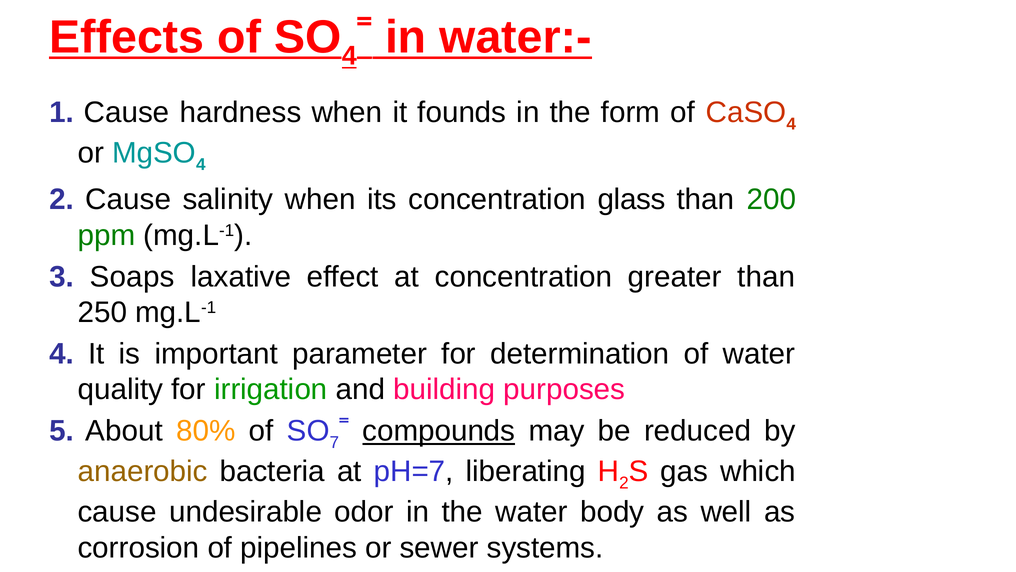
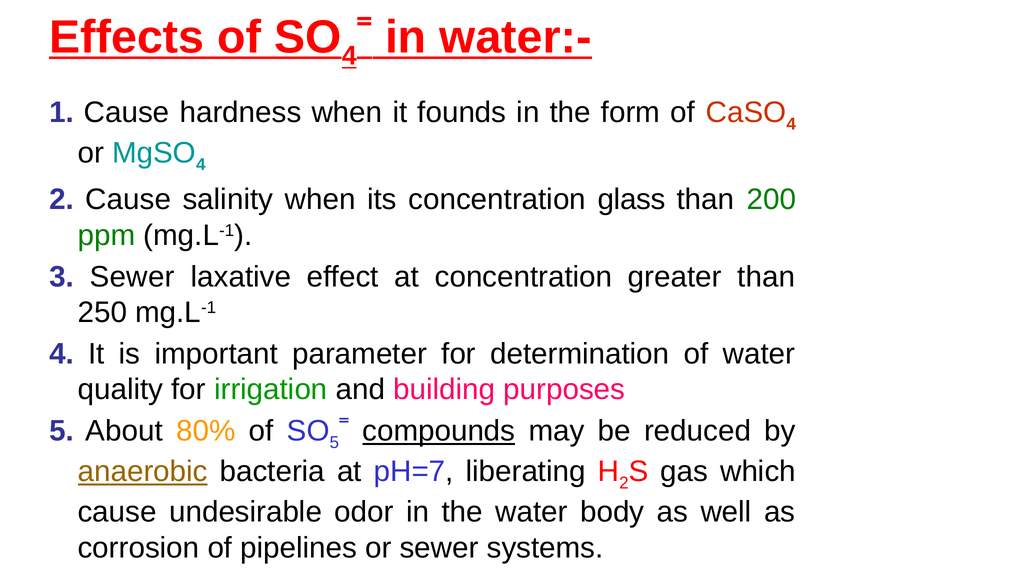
3 Soaps: Soaps -> Sewer (132, 277)
7: 7 -> 5 (334, 442)
anaerobic underline: none -> present (143, 471)
